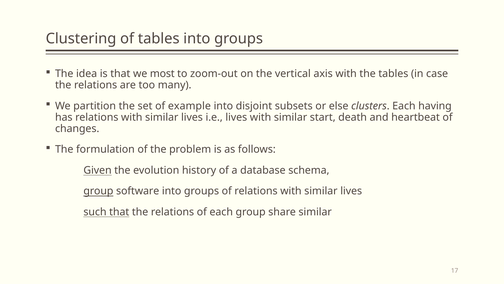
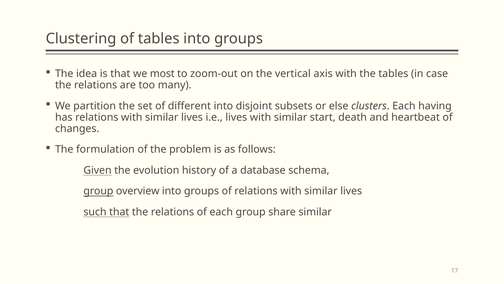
example: example -> different (189, 106)
software: software -> overview (138, 191)
